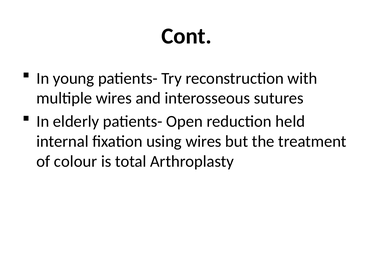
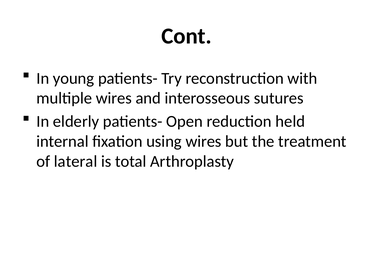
colour: colour -> lateral (76, 161)
